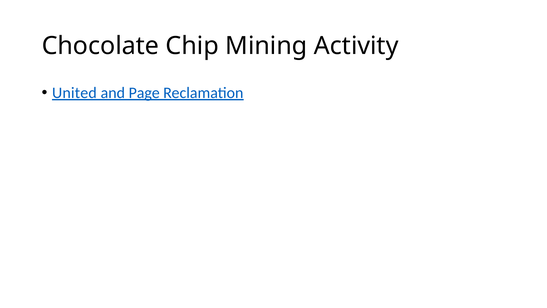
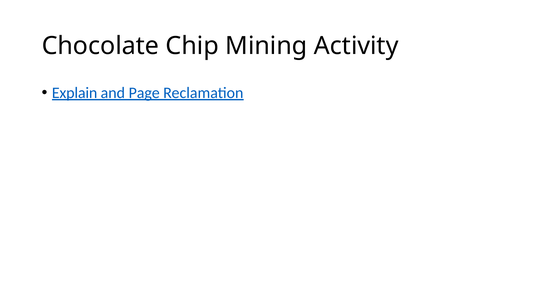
United: United -> Explain (75, 93)
